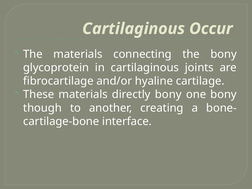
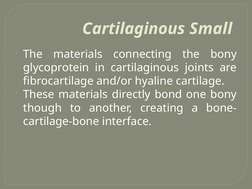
Occur: Occur -> Small (211, 29)
directly bony: bony -> bond (168, 94)
